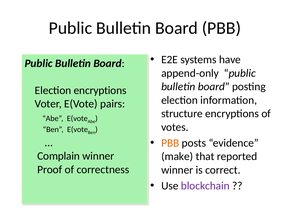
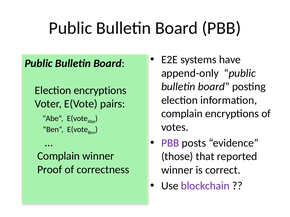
structure: structure -> complain (182, 114)
PBB colour: orange -> purple (170, 143)
make: make -> those (177, 157)
